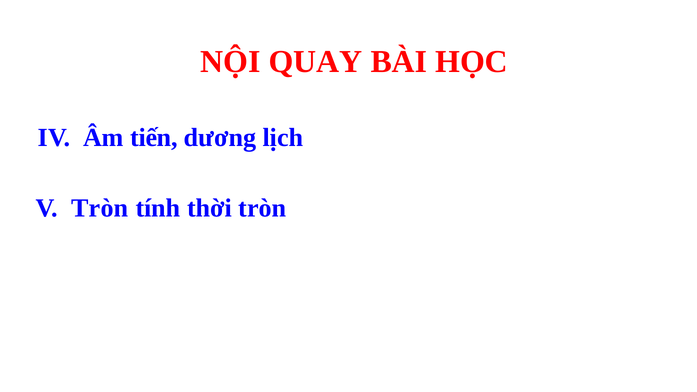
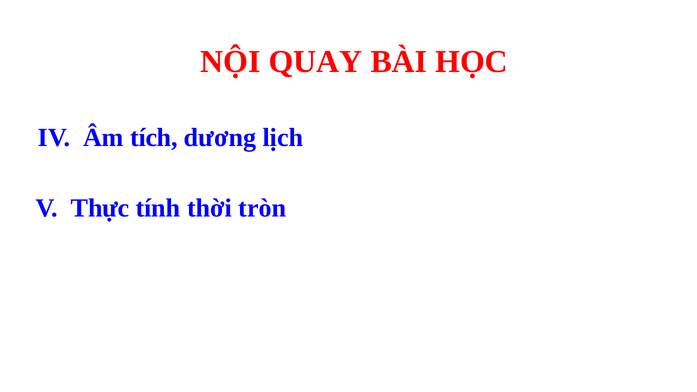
tiến: tiến -> tích (154, 138)
V Tròn: Tròn -> Thực (100, 208)
